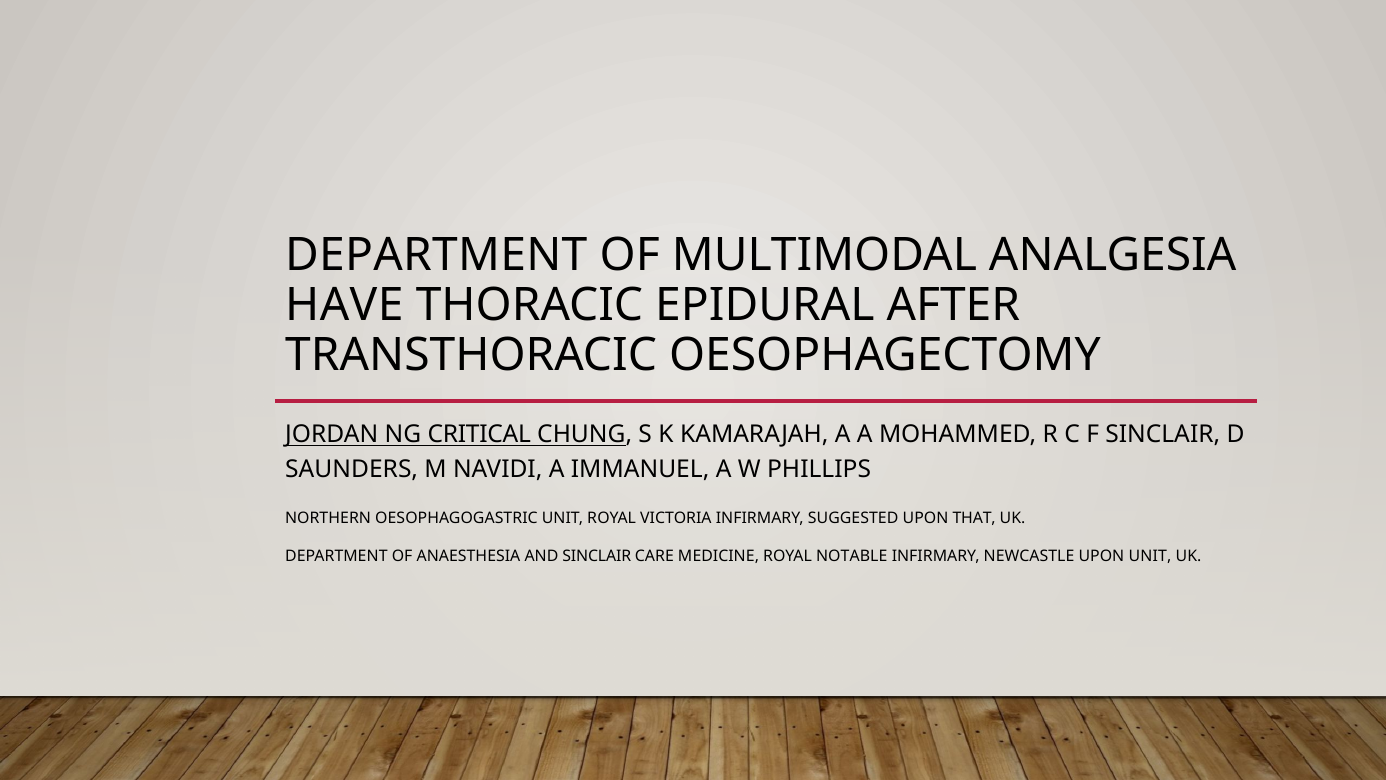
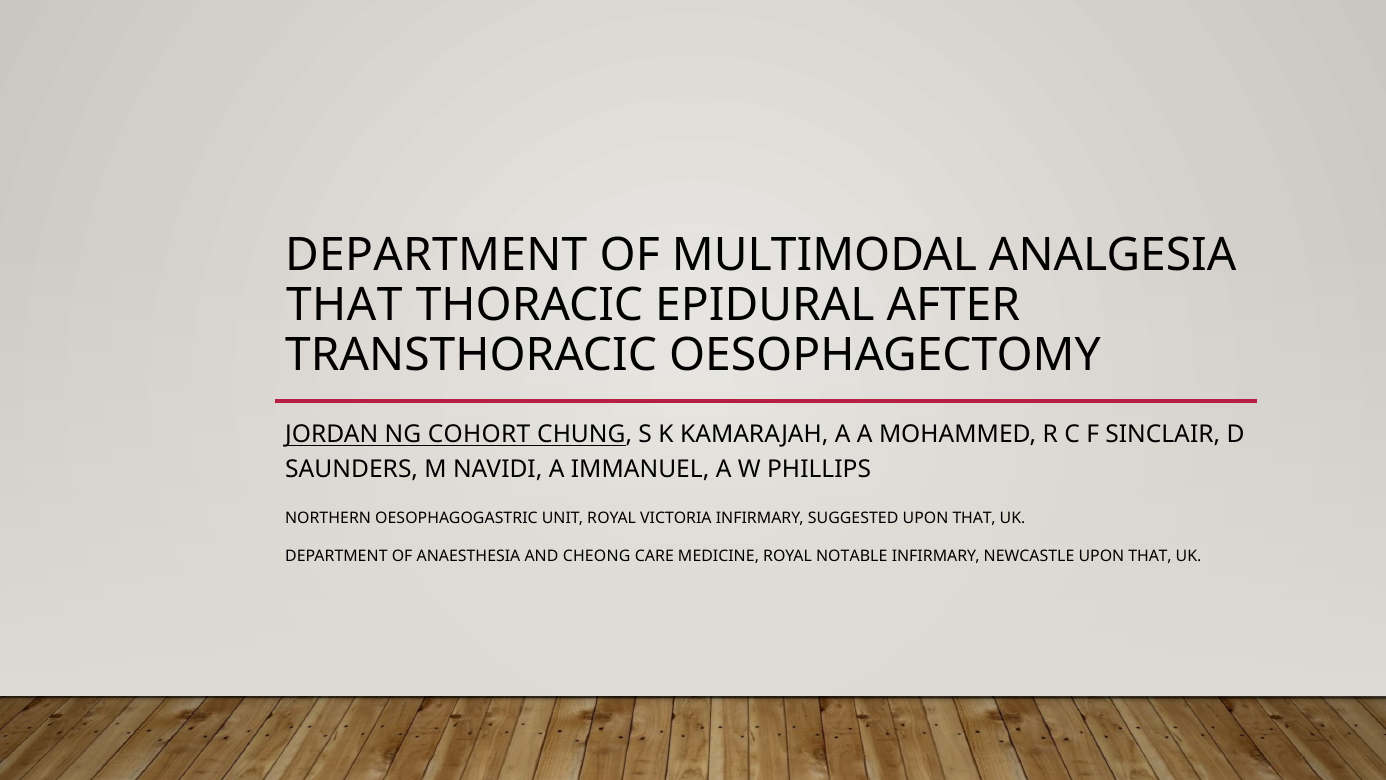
HAVE: HAVE -> THAT (344, 305)
CRITICAL: CRITICAL -> COHORT (479, 434)
AND SINCLAIR: SINCLAIR -> CHEONG (597, 556)
NEWCASTLE UPON UNIT: UNIT -> THAT (1150, 556)
